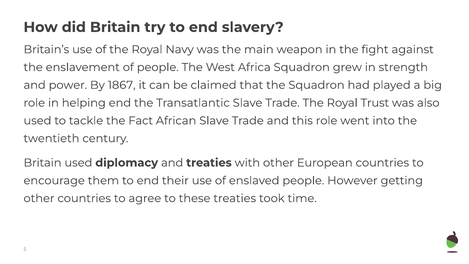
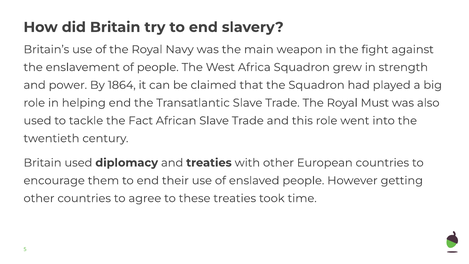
1867: 1867 -> 1864 (122, 85)
Trust: Trust -> Must (375, 103)
